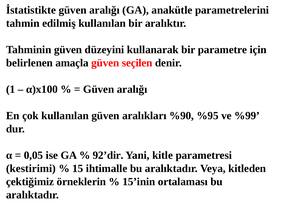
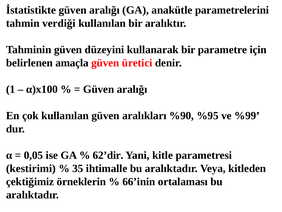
edilmiş: edilmiş -> verdiği (59, 23)
seçilen: seçilen -> üretici (137, 63)
92’dir: 92’dir -> 62’dir (108, 155)
15: 15 -> 35 (78, 168)
15’inin: 15’inin -> 66’inin (139, 181)
